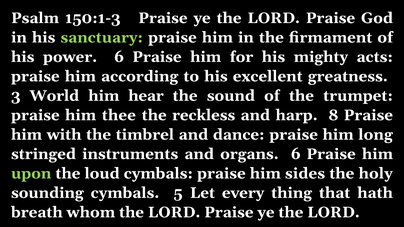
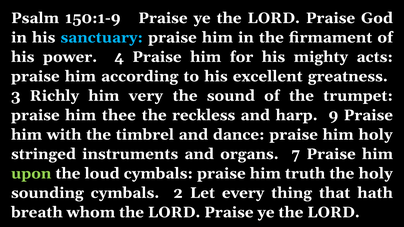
150:1-3: 150:1-3 -> 150:1-9 (93, 18)
sanctuary colour: light green -> light blue (102, 38)
power 6: 6 -> 4 (119, 57)
World: World -> Richly (54, 96)
hear: hear -> very (146, 96)
8: 8 -> 9 (333, 115)
him long: long -> holy (376, 135)
organs 6: 6 -> 7 (296, 154)
sides: sides -> truth (305, 174)
5: 5 -> 2 (178, 193)
